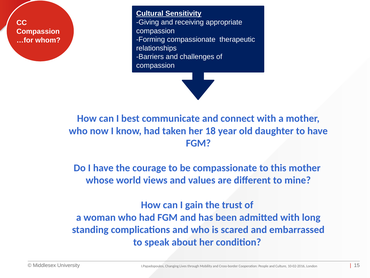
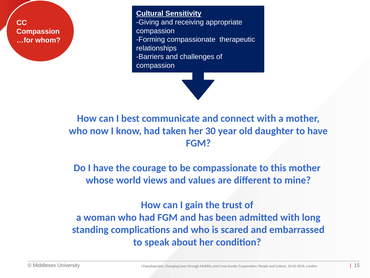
18: 18 -> 30 (210, 131)
